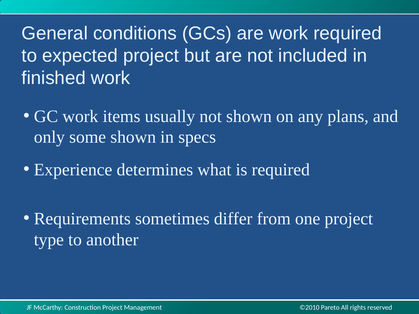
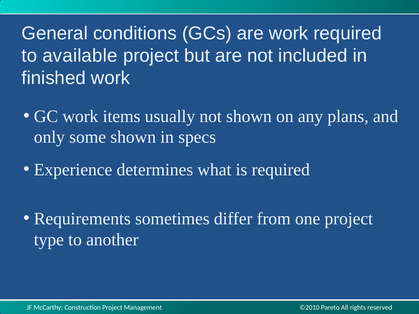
expected: expected -> available (80, 56)
